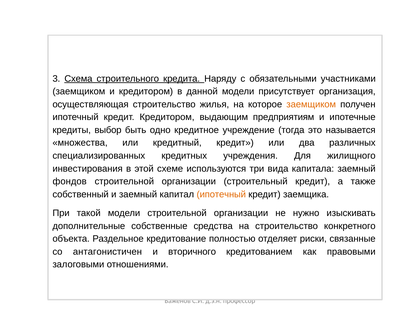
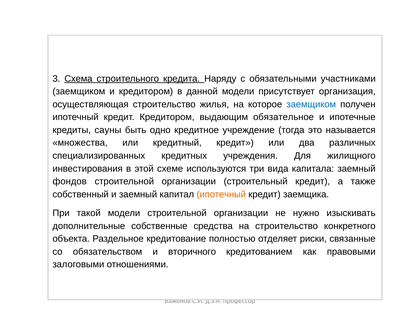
заемщиком colour: orange -> blue (311, 104)
предприятиям: предприятиям -> обязательное (284, 117)
выбор: выбор -> сауны (108, 130)
антагонистичен: антагонистичен -> обязательством (108, 252)
